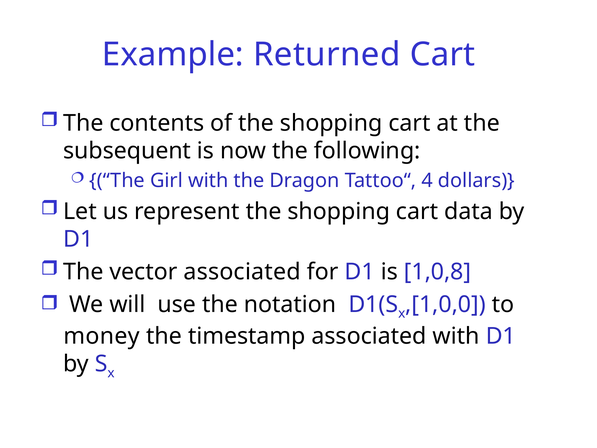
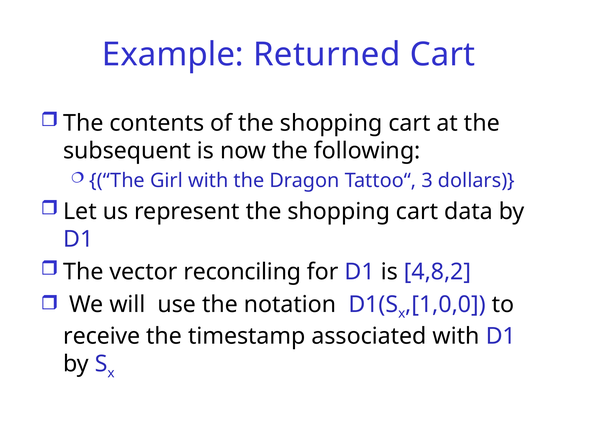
4: 4 -> 3 (427, 181)
vector associated: associated -> reconciling (242, 272)
1,0,8: 1,0,8 -> 4,8,2 (438, 272)
money: money -> receive (102, 336)
